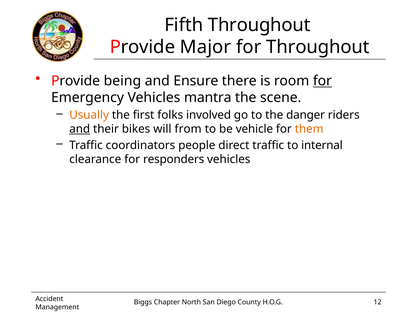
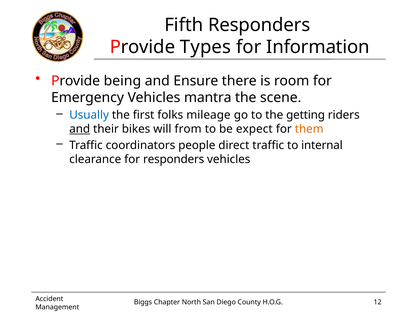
Fifth Throughout: Throughout -> Responders (259, 25)
Major: Major -> Types (206, 47)
for Throughout: Throughout -> Information (318, 47)
for underline: present -> none (322, 81)
Usually colour: orange -> blue (89, 115)
involved: involved -> mileage (208, 115)
danger: danger -> getting (306, 115)
vehicle: vehicle -> expect (254, 129)
